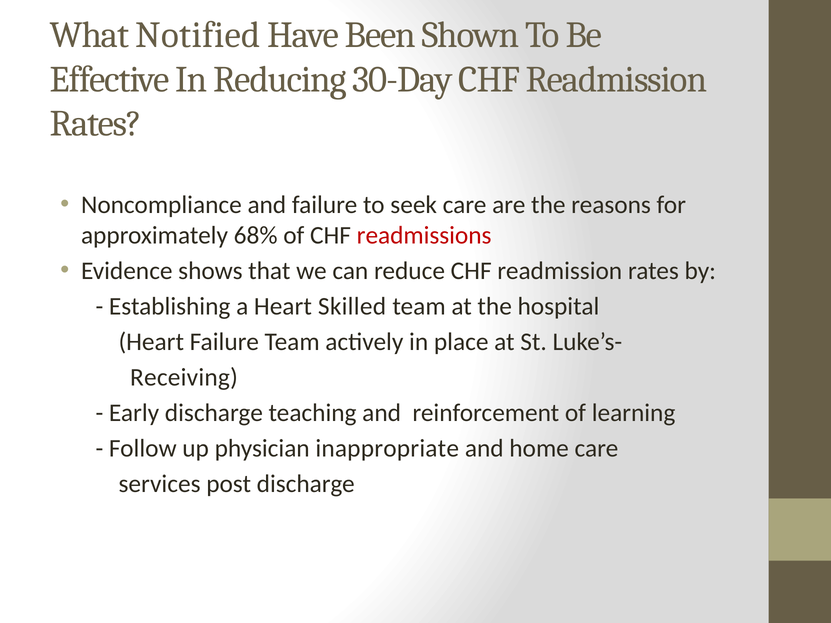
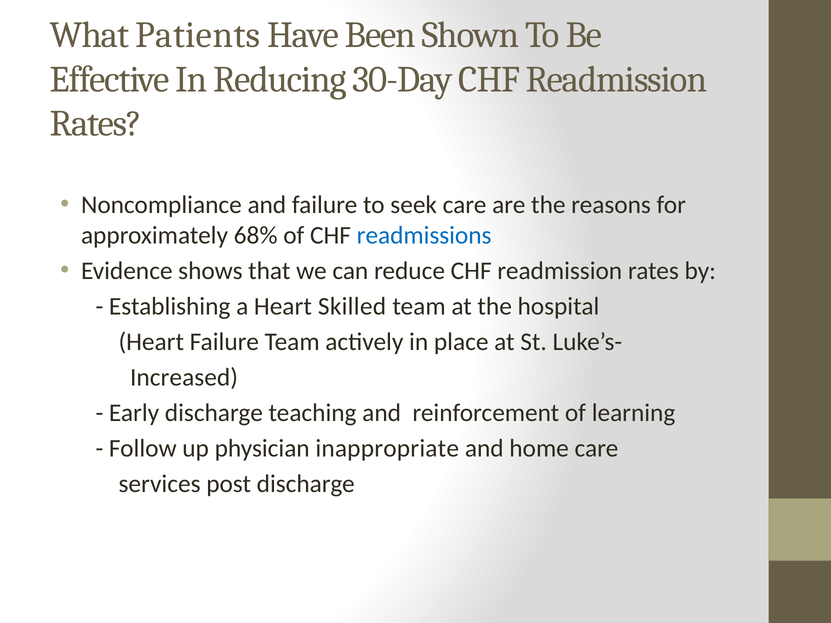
Notified: Notified -> Patients (198, 35)
readmissions colour: red -> blue (424, 235)
Receiving: Receiving -> Increased (184, 377)
